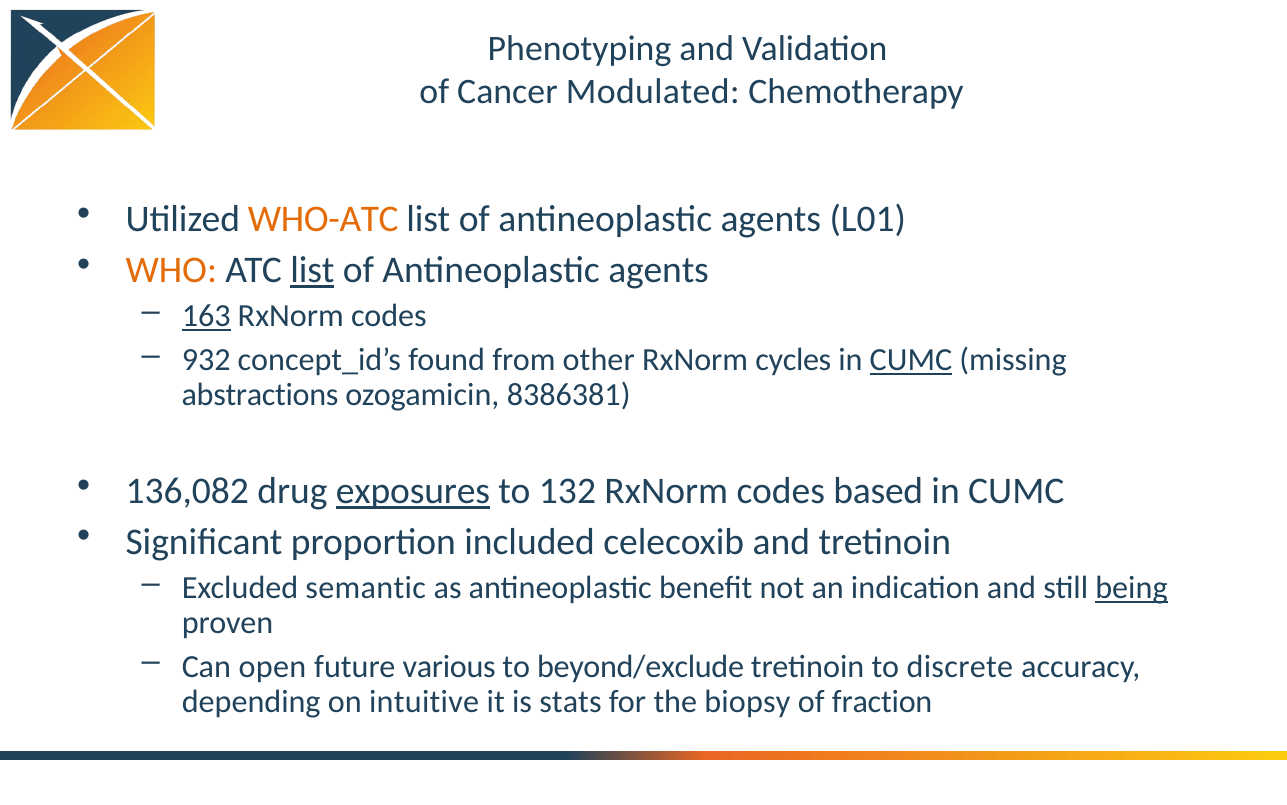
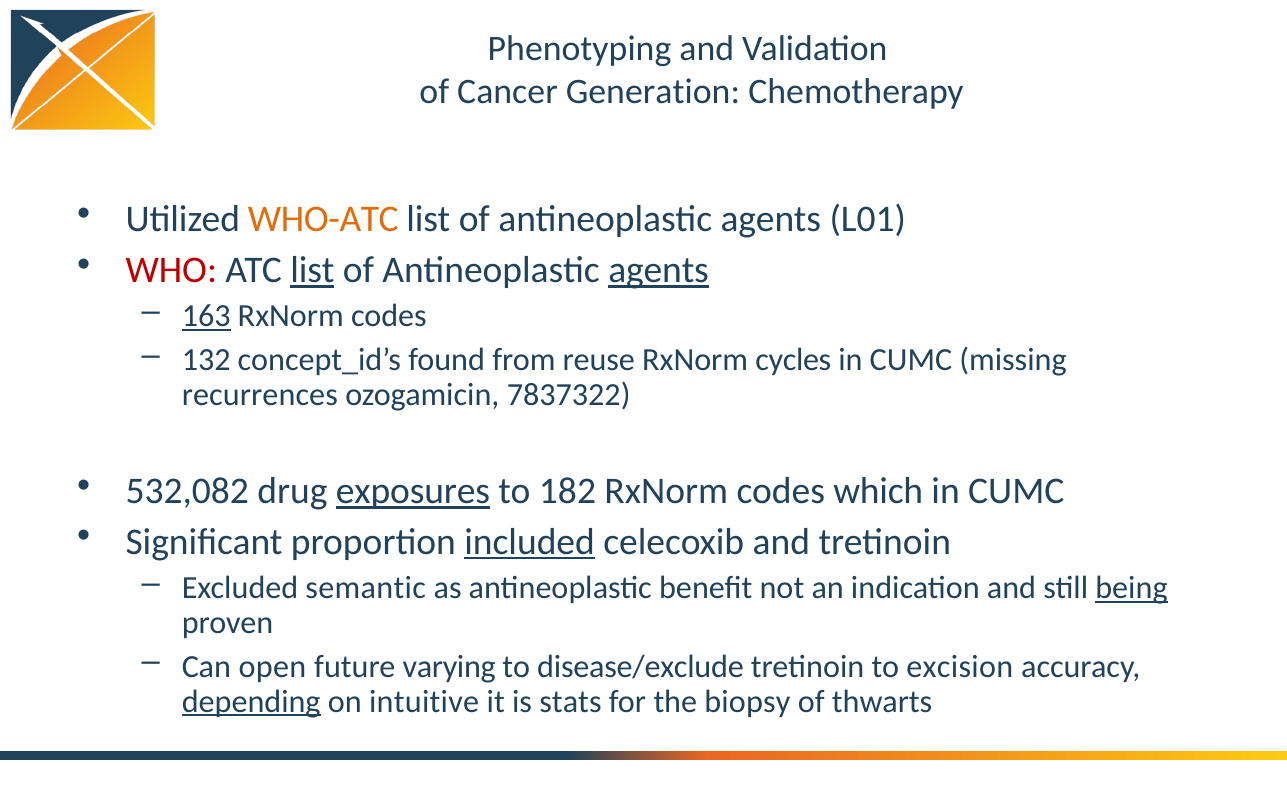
Modulated: Modulated -> Generation (653, 91)
WHO colour: orange -> red (171, 270)
agents underline: none -> present (659, 270)
932: 932 -> 132 (206, 360)
other: other -> reuse (599, 360)
CUMC underline: present -> none (911, 360)
abstractions: abstractions -> recurrences (260, 395)
8386381: 8386381 -> 7837322 (569, 395)
136,082: 136,082 -> 532,082 (187, 491)
132: 132 -> 182 (567, 491)
based: based -> which (878, 491)
included underline: none -> present (530, 542)
various: various -> varying (449, 666)
beyond/exclude: beyond/exclude -> disease/exclude (640, 666)
discrete: discrete -> excision (960, 666)
depending underline: none -> present (251, 701)
fraction: fraction -> thwarts (882, 701)
